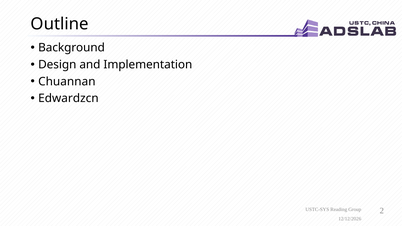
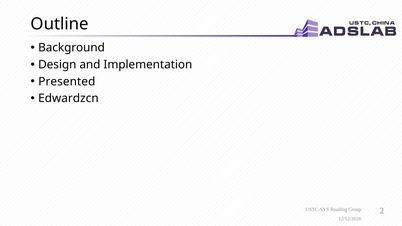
Chuannan: Chuannan -> Presented (67, 82)
